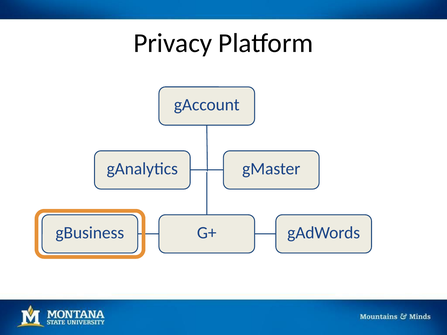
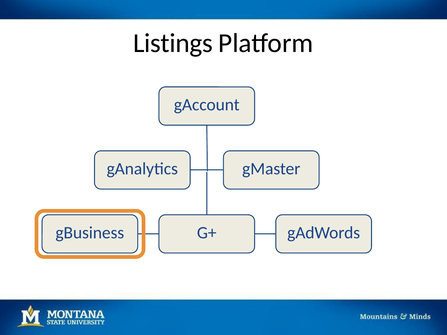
Privacy: Privacy -> Listings (173, 43)
